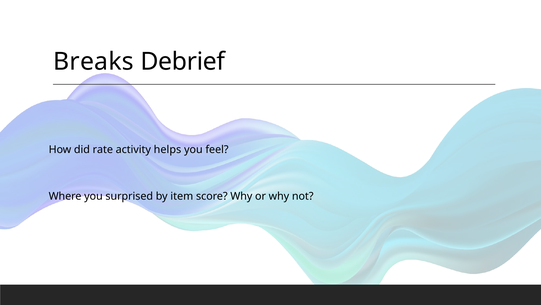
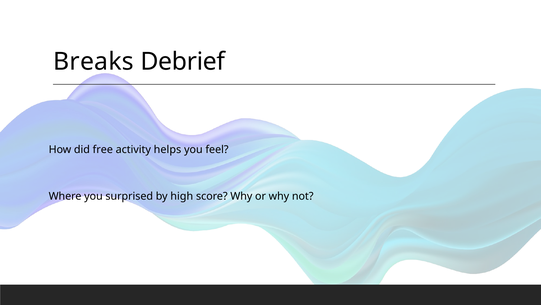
rate: rate -> free (103, 149)
item: item -> high (182, 196)
